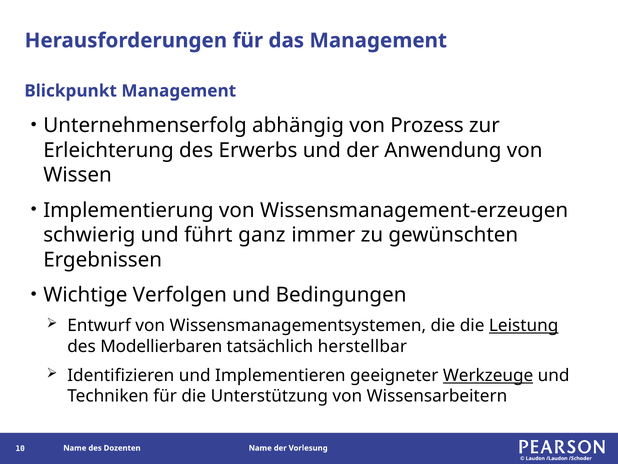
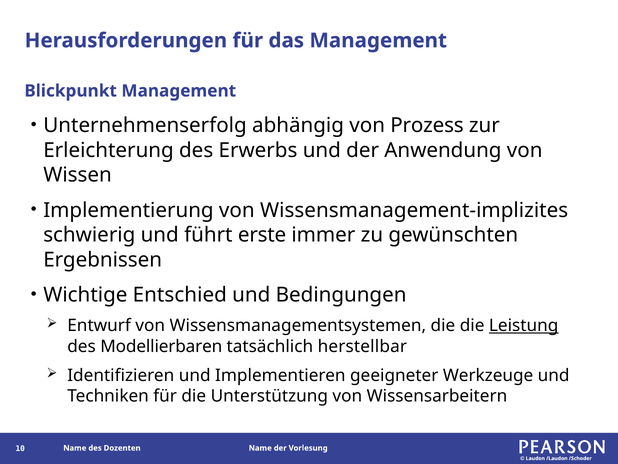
Wissensmanagement-erzeugen: Wissensmanagement-erzeugen -> Wissensmanagement-implizites (414, 210)
ganz: ganz -> erste (262, 235)
Verfolgen: Verfolgen -> Entschied (180, 294)
Werkzeuge underline: present -> none (488, 375)
